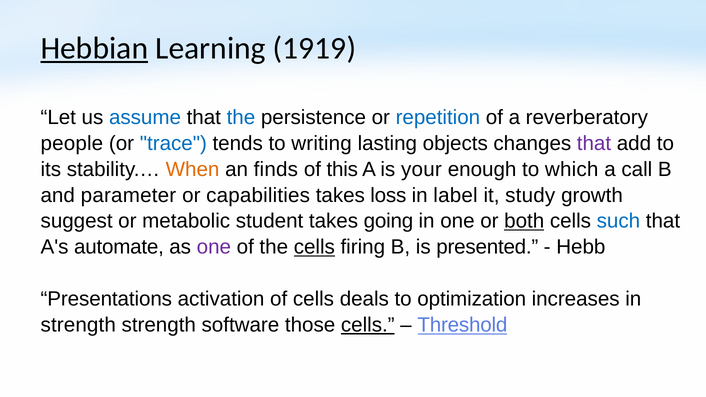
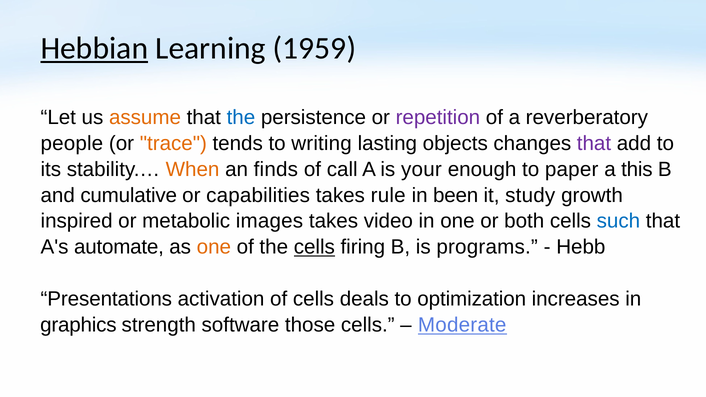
1919: 1919 -> 1959 (314, 49)
assume colour: blue -> orange (145, 117)
repetition colour: blue -> purple (438, 117)
trace colour: blue -> orange (173, 143)
this: this -> call (342, 169)
which: which -> paper (572, 169)
call: call -> this (637, 169)
parameter: parameter -> cumulative (129, 195)
loss: loss -> rule (388, 195)
label: label -> been (456, 195)
suggest: suggest -> inspired (77, 221)
student: student -> images (269, 221)
going: going -> video (388, 221)
both underline: present -> none (524, 221)
one colour: purple -> orange (214, 247)
presented: presented -> programs (487, 247)
strength: strength -> graphics (78, 325)
cells underline: present -> none (368, 325)
Threshold: Threshold -> Moderate (462, 325)
